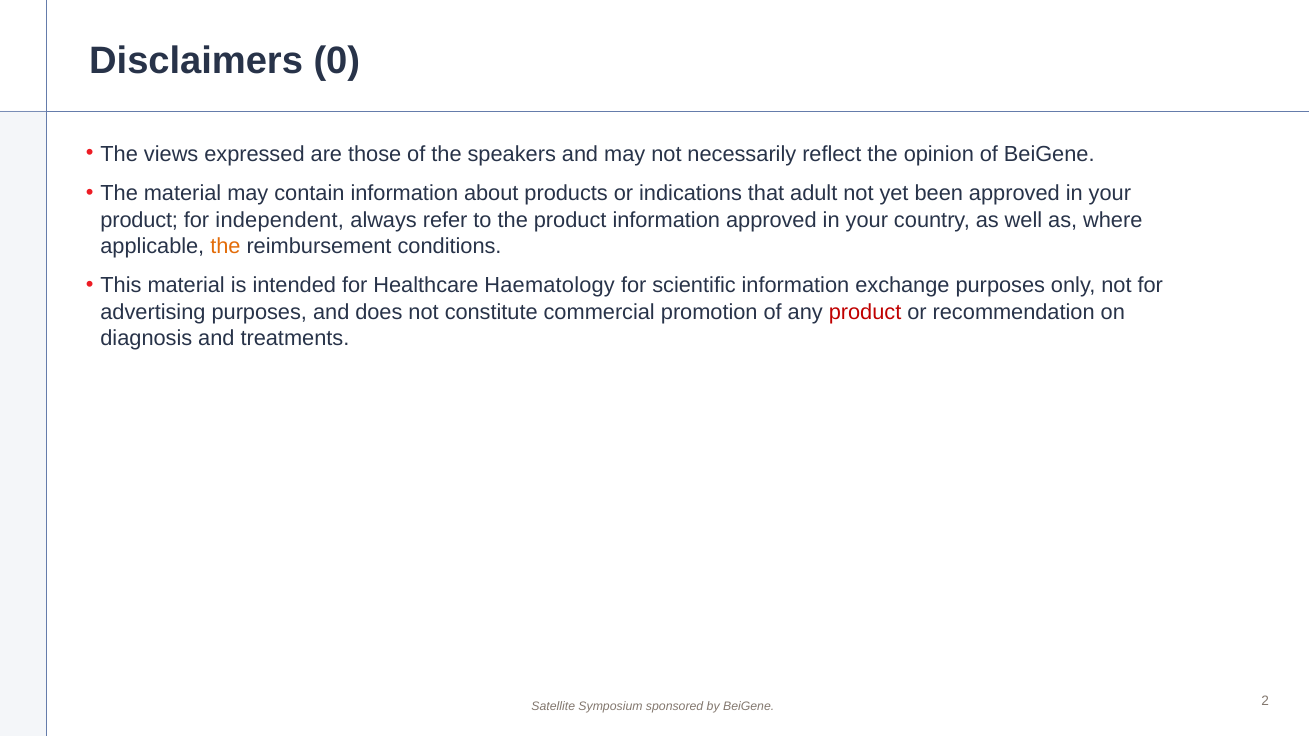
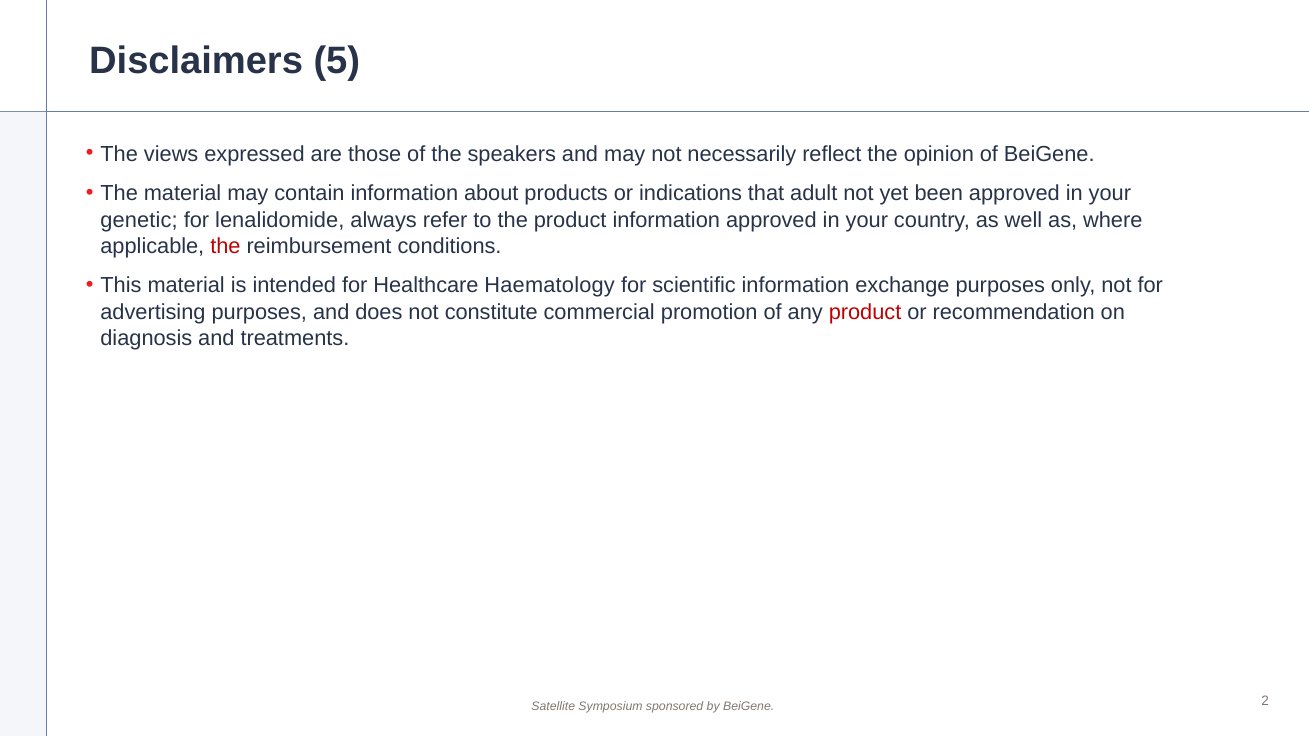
0: 0 -> 5 (337, 61)
product: product -> genetic (139, 220)
independent: independent -> lenalidomide (280, 220)
the colour: orange -> red (225, 246)
